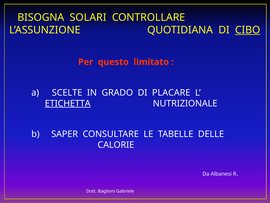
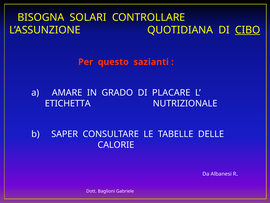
limitato: limitato -> sazianti (151, 62)
SCELTE: SCELTE -> AMARE (67, 92)
ETICHETTA underline: present -> none (68, 103)
